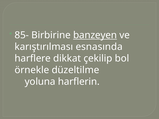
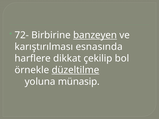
85-: 85- -> 72- (22, 35)
düzeltilme underline: none -> present (75, 70)
harflerin: harflerin -> münasip (79, 82)
